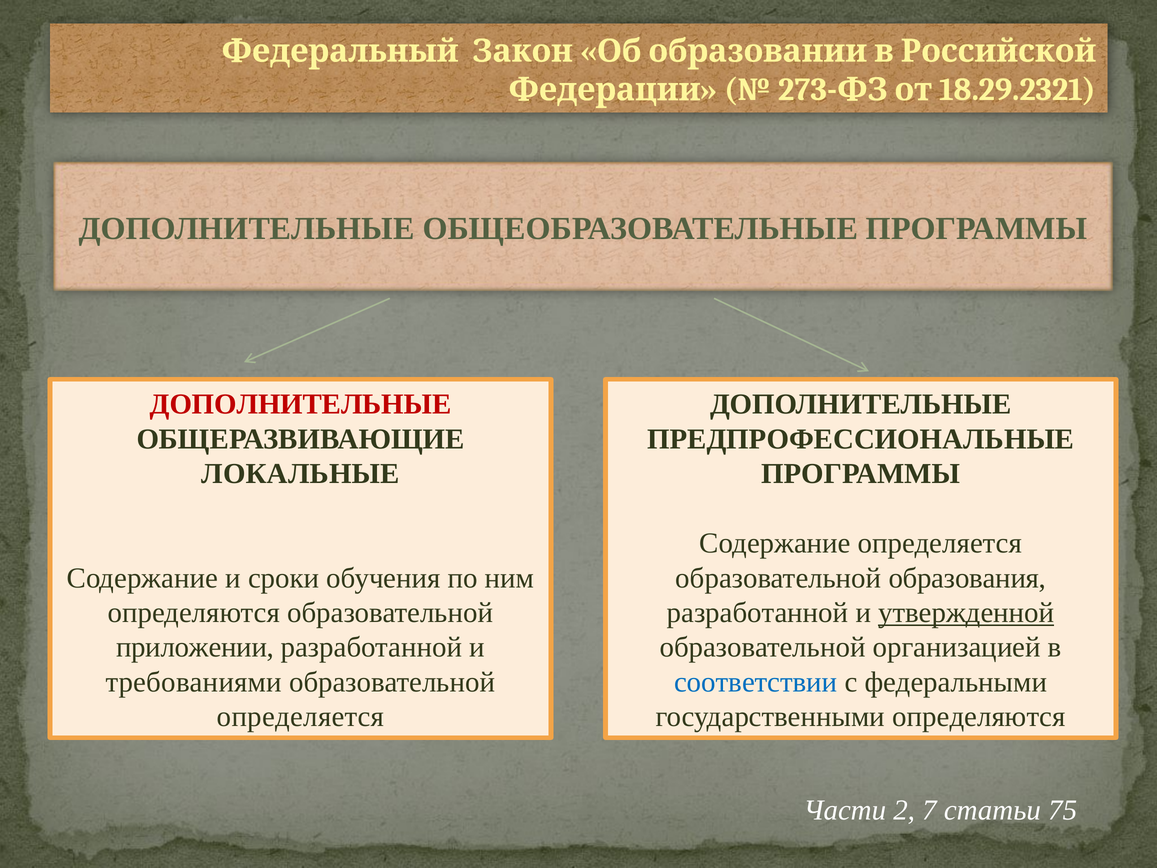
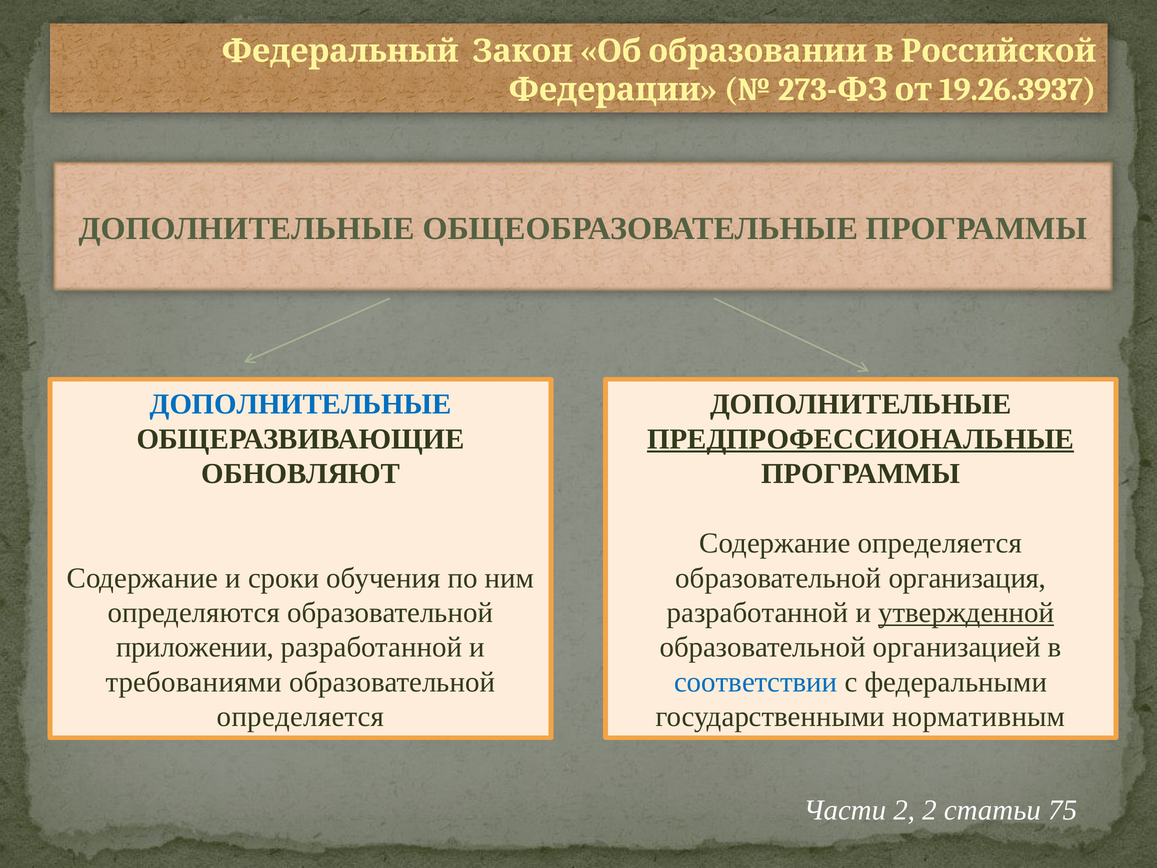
18.29.2321: 18.29.2321 -> 19.26.3937 (1018, 90)
ДОПОЛНИТЕЛЬНЫЕ colour: red -> blue (301, 404)
ПРЕДПРОФЕССИОНАЛЬНЫЕ underline: none -> present (861, 439)
ЛОКАЛЬНЫЕ: ЛОКАЛЬНЫЕ -> ОБНОВЛЯЮТ (301, 474)
образования: образования -> организация (967, 578)
государственными определяются: определяются -> нормативным (979, 717)
2 7: 7 -> 2 (929, 810)
